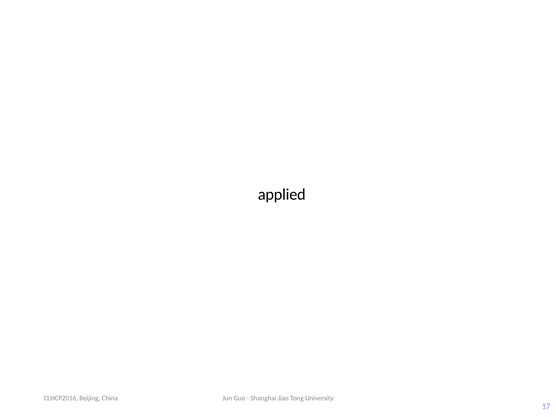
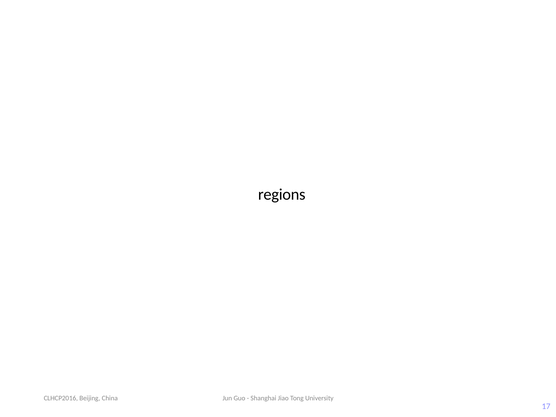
applied: applied -> regions (282, 194)
